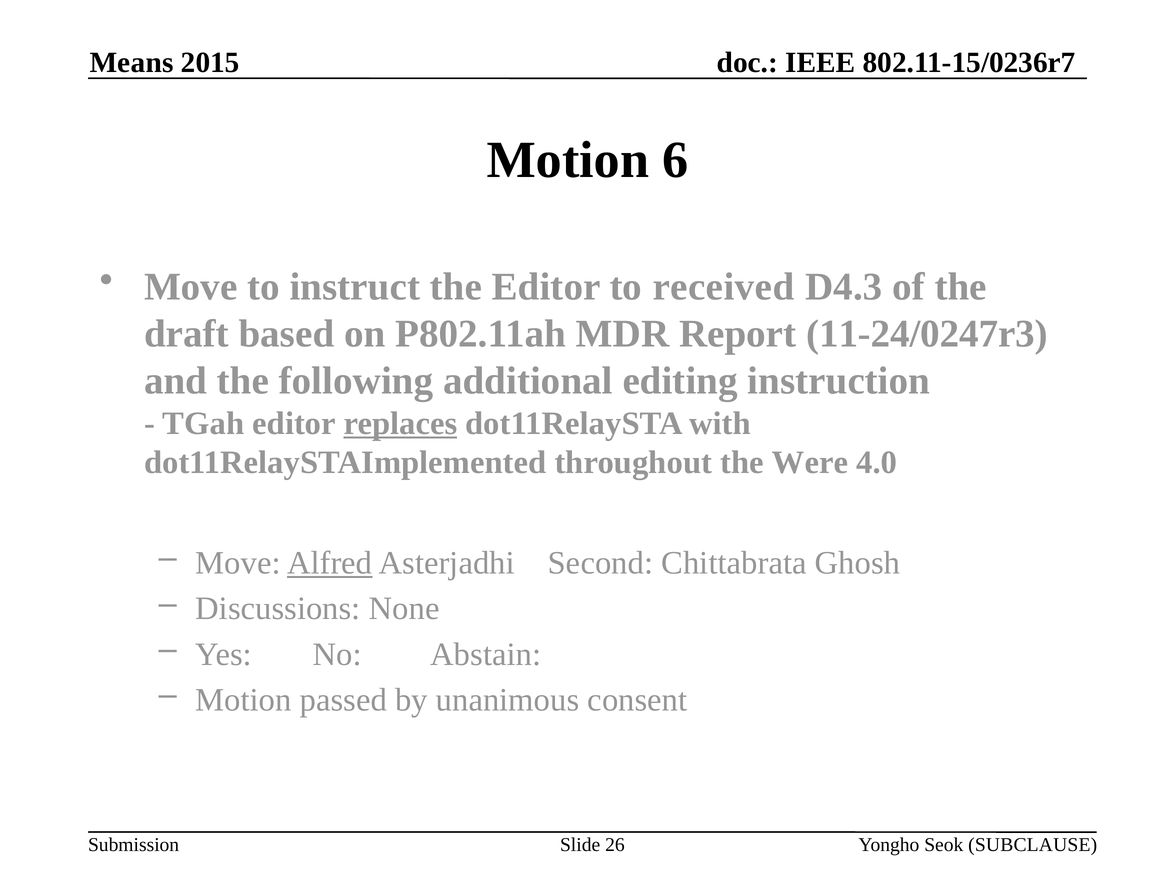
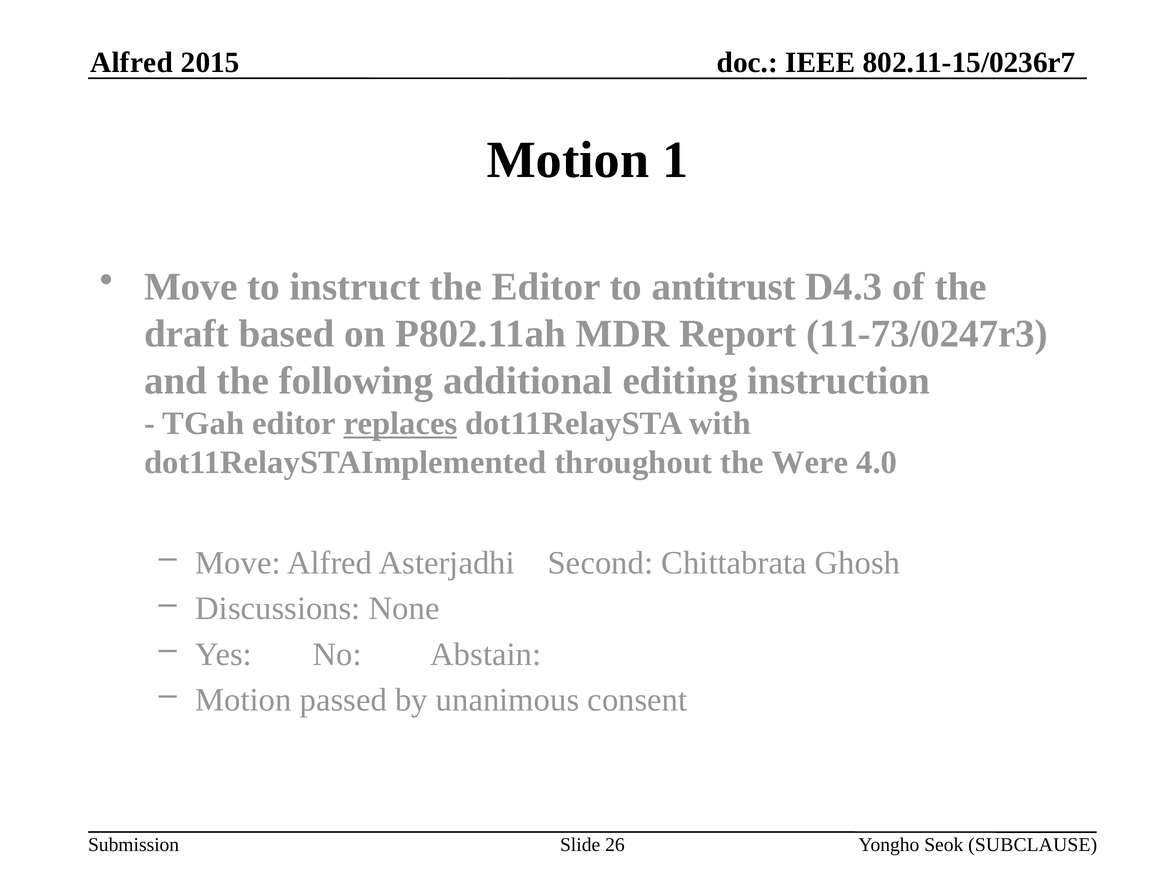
Means: Means -> Alfred (132, 63)
6: 6 -> 1 (675, 160)
received: received -> antitrust (724, 287)
11-24/0247r3: 11-24/0247r3 -> 11-73/0247r3 (927, 334)
Alfred underline: present -> none (330, 563)
